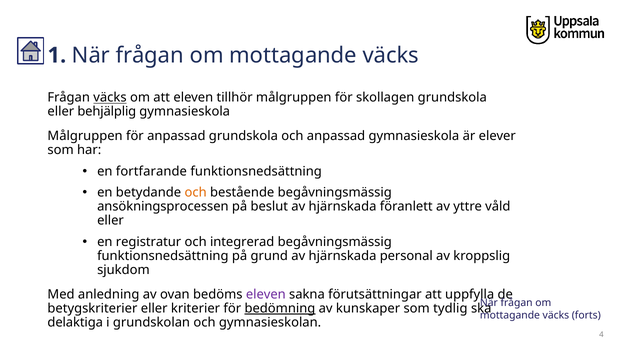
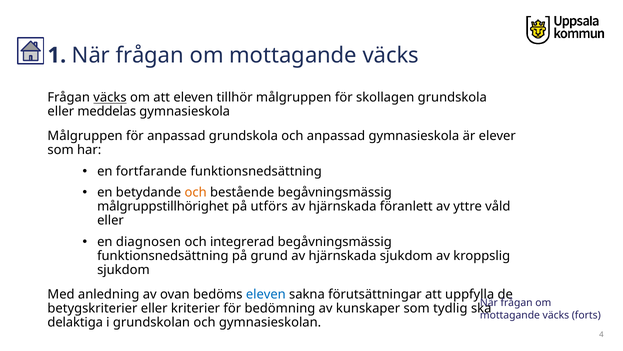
behjälplig: behjälplig -> meddelas (107, 111)
ansökningsprocessen: ansökningsprocessen -> målgruppstillhörighet (163, 206)
beslut: beslut -> utförs (269, 206)
registratur: registratur -> diagnosen (148, 241)
hjärnskada personal: personal -> sjukdom (406, 255)
eleven colour: purple -> blue (266, 294)
bedömning underline: present -> none (280, 308)
